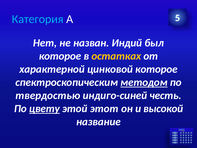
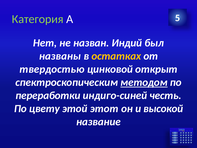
Категория colour: light blue -> light green (38, 19)
которое: которое -> названы (60, 56)
характерной: характерной -> твердостью (52, 69)
цинковой которое: которое -> открыт (156, 69)
твердостью: твердостью -> переработки (48, 95)
цвету underline: present -> none (44, 108)
